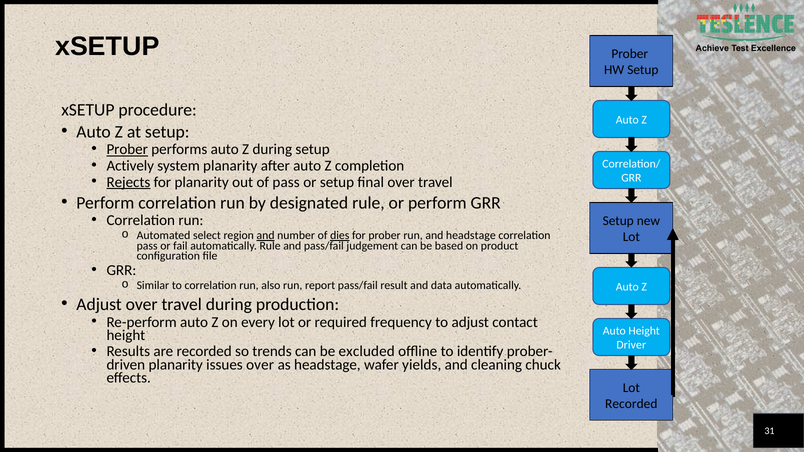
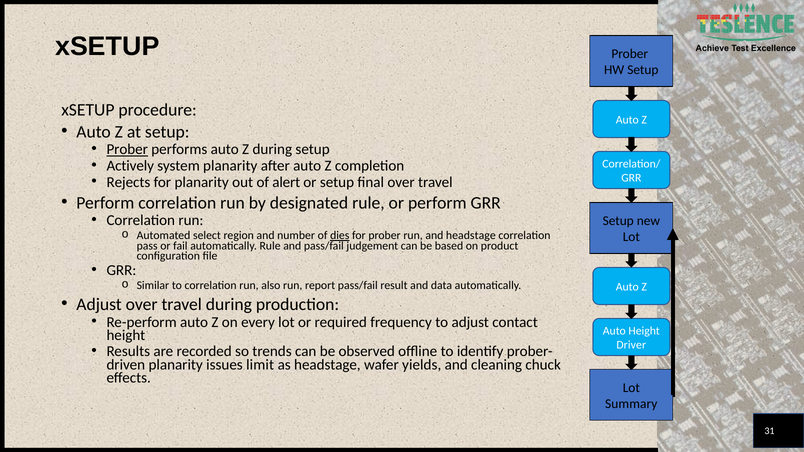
Rejects underline: present -> none (128, 182)
of pass: pass -> alert (286, 182)
and underline: present -> none (266, 236)
excluded: excluded -> observed (367, 352)
issues over: over -> limit (260, 365)
Recorded: Recorded -> Summary (631, 404)
